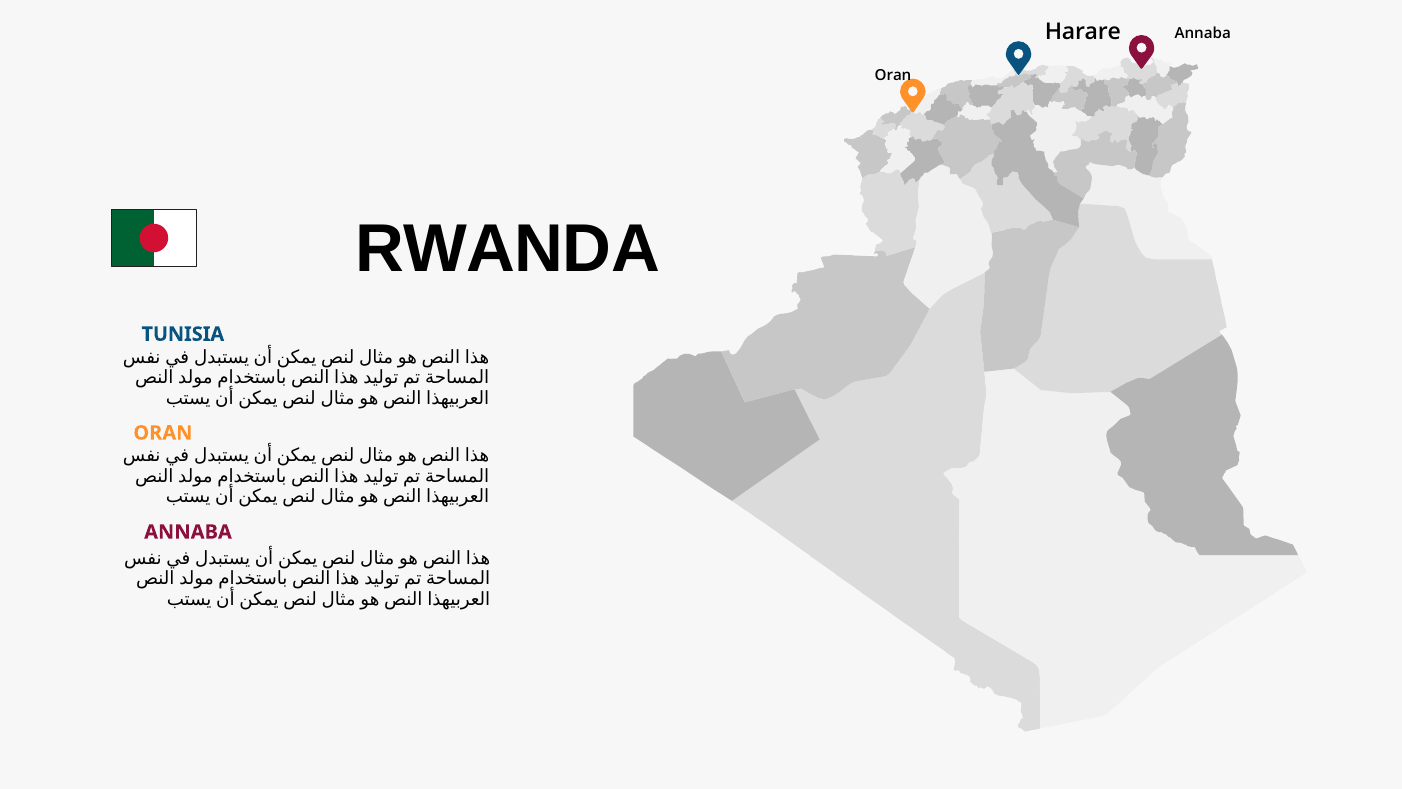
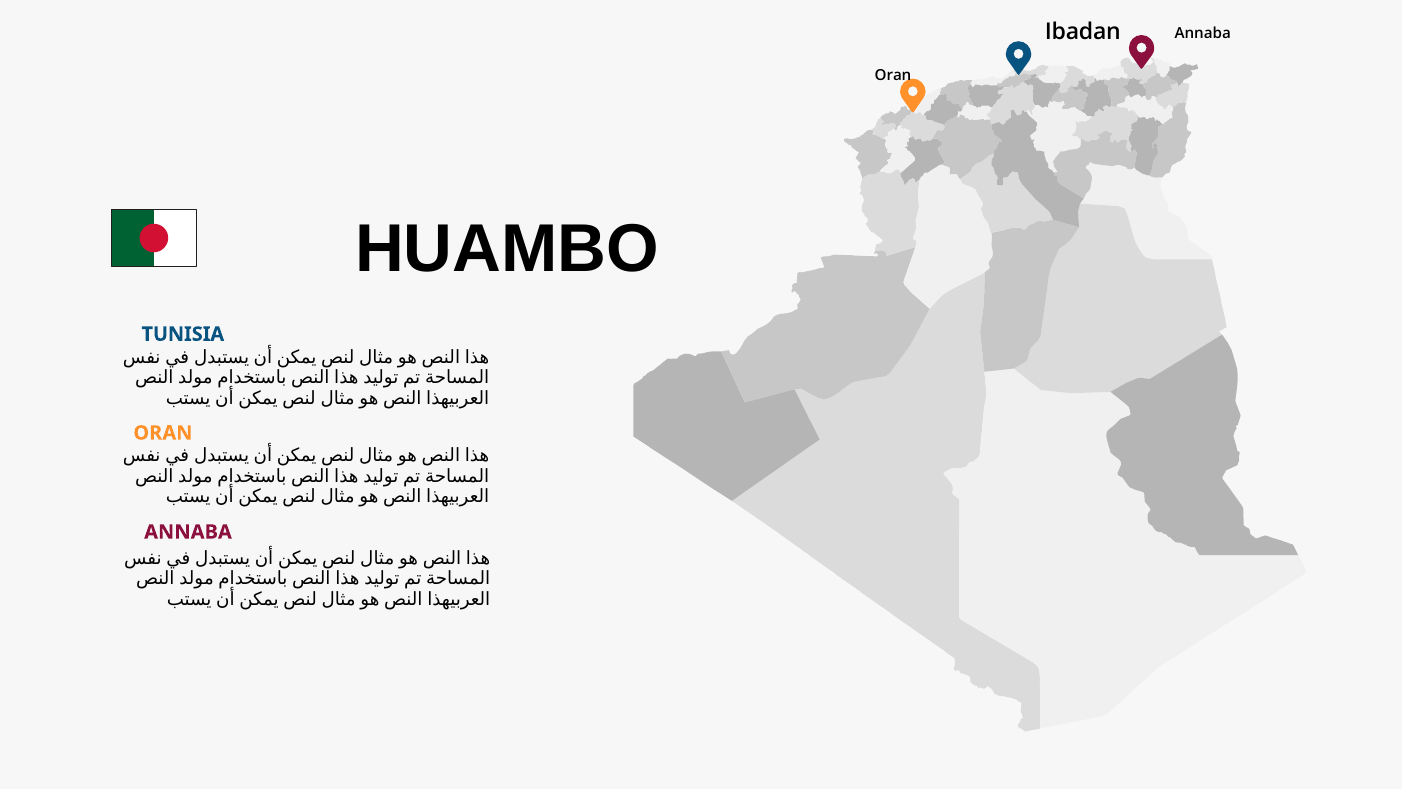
Harare: Harare -> Ibadan (1083, 31)
RWANDA: RWANDA -> HUAMBO (507, 249)
